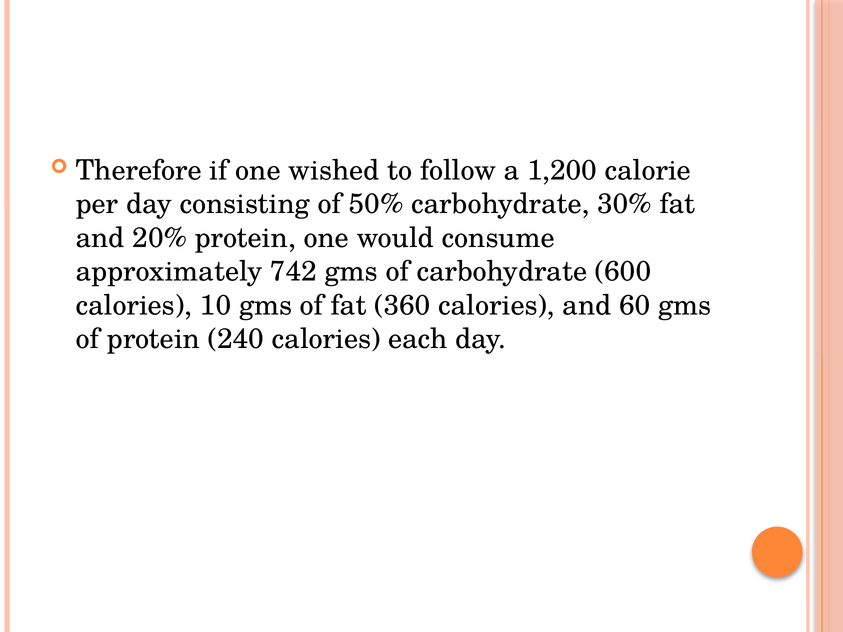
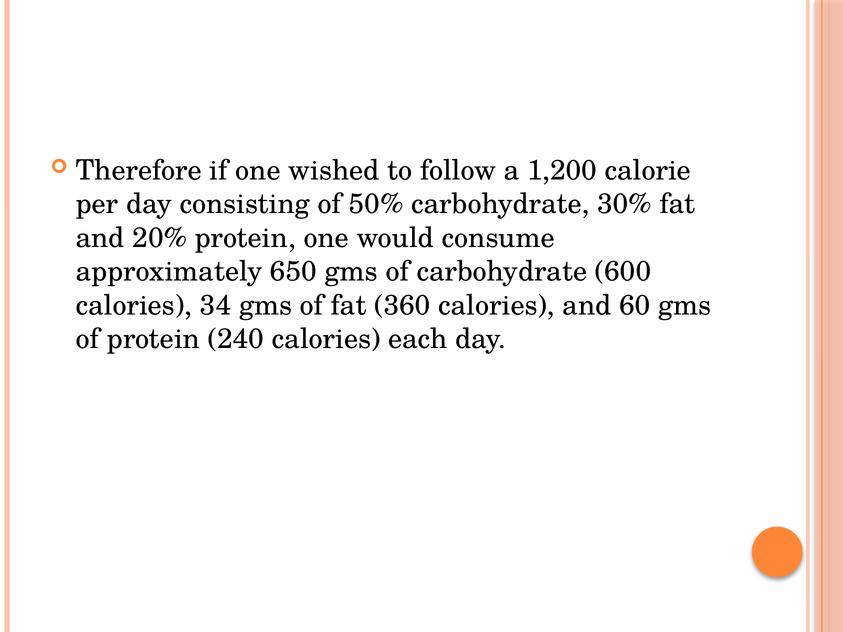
742: 742 -> 650 (293, 272)
10: 10 -> 34 (216, 305)
